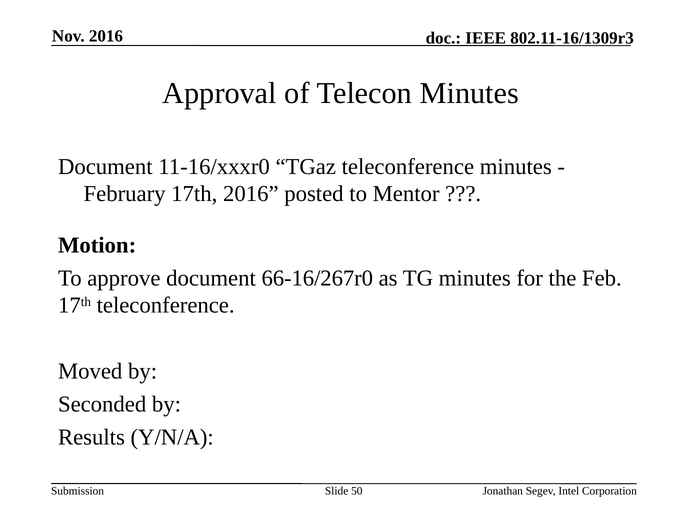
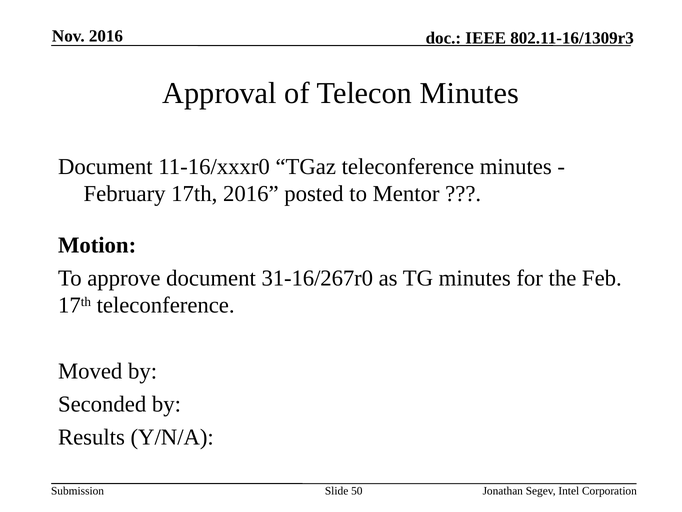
66-16/267r0: 66-16/267r0 -> 31-16/267r0 (317, 278)
